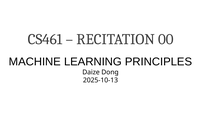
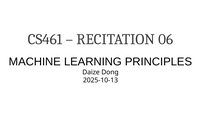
00: 00 -> 06 (166, 39)
